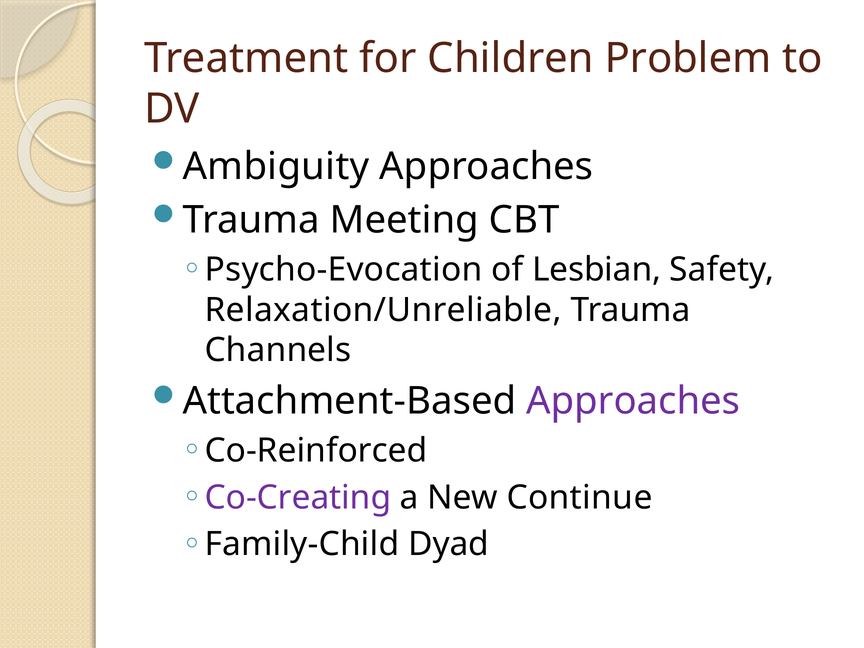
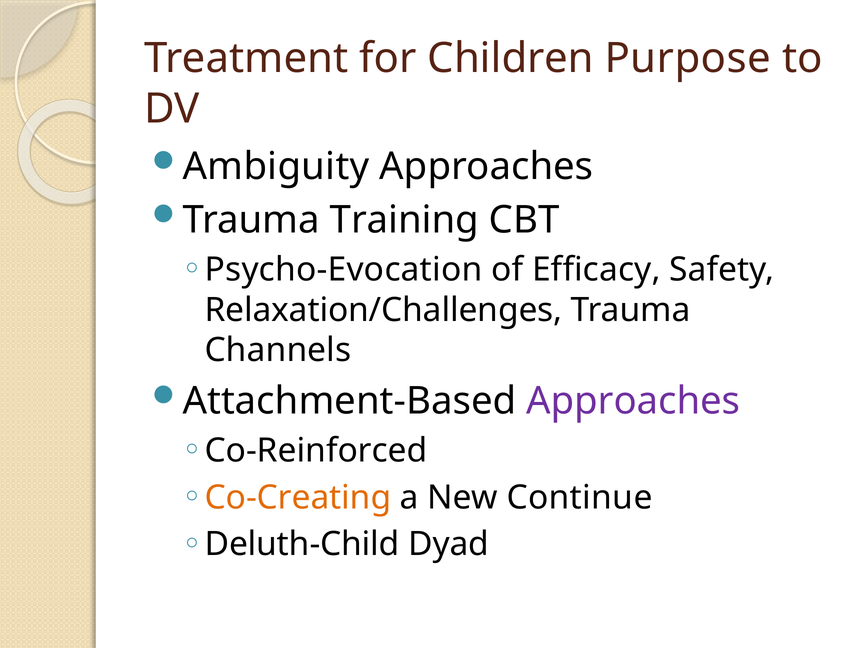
Problem: Problem -> Purpose (688, 58)
Meeting: Meeting -> Training (404, 220)
Lesbian: Lesbian -> Efficacy (596, 270)
Relaxation/Unreliable: Relaxation/Unreliable -> Relaxation/Challenges (383, 310)
Co-Creating colour: purple -> orange (298, 497)
Family-Child: Family-Child -> Deluth-Child (302, 544)
